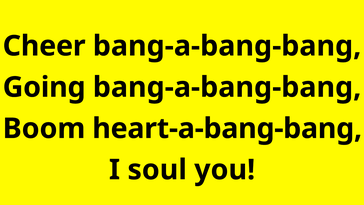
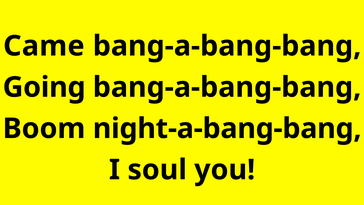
Cheer: Cheer -> Came (44, 46)
heart-a-bang-bang: heart-a-bang-bang -> night-a-bang-bang (227, 128)
